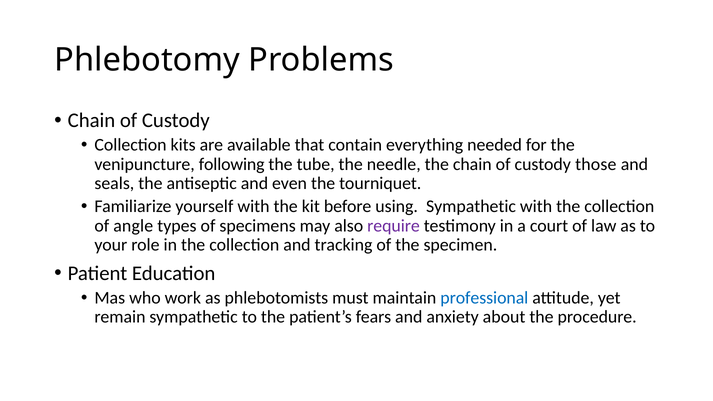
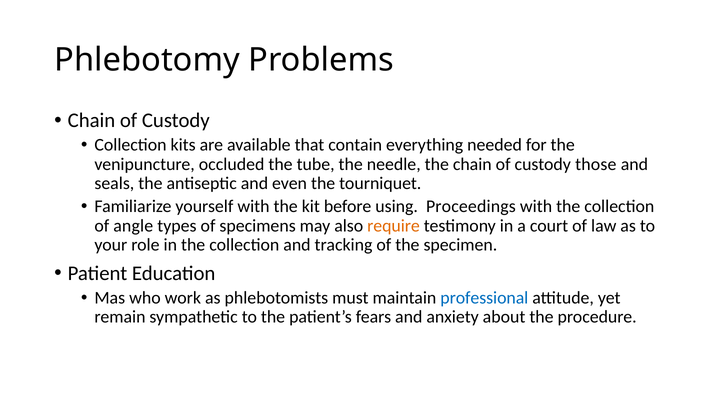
following: following -> occluded (232, 164)
using Sympathetic: Sympathetic -> Proceedings (471, 207)
require colour: purple -> orange (393, 226)
